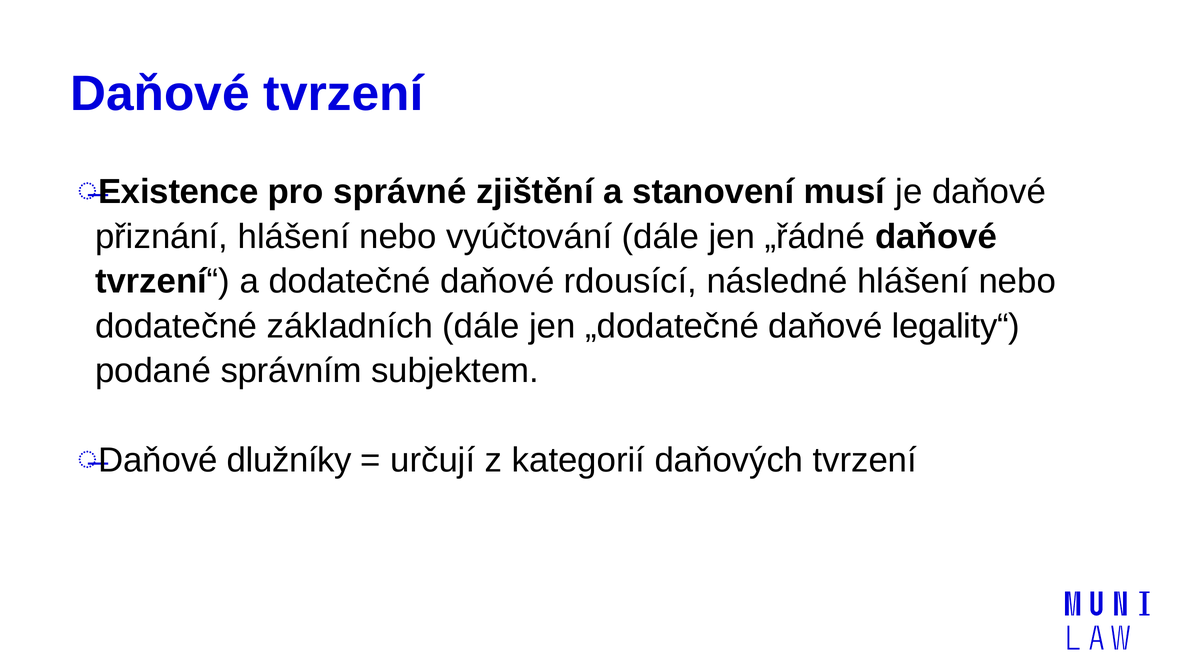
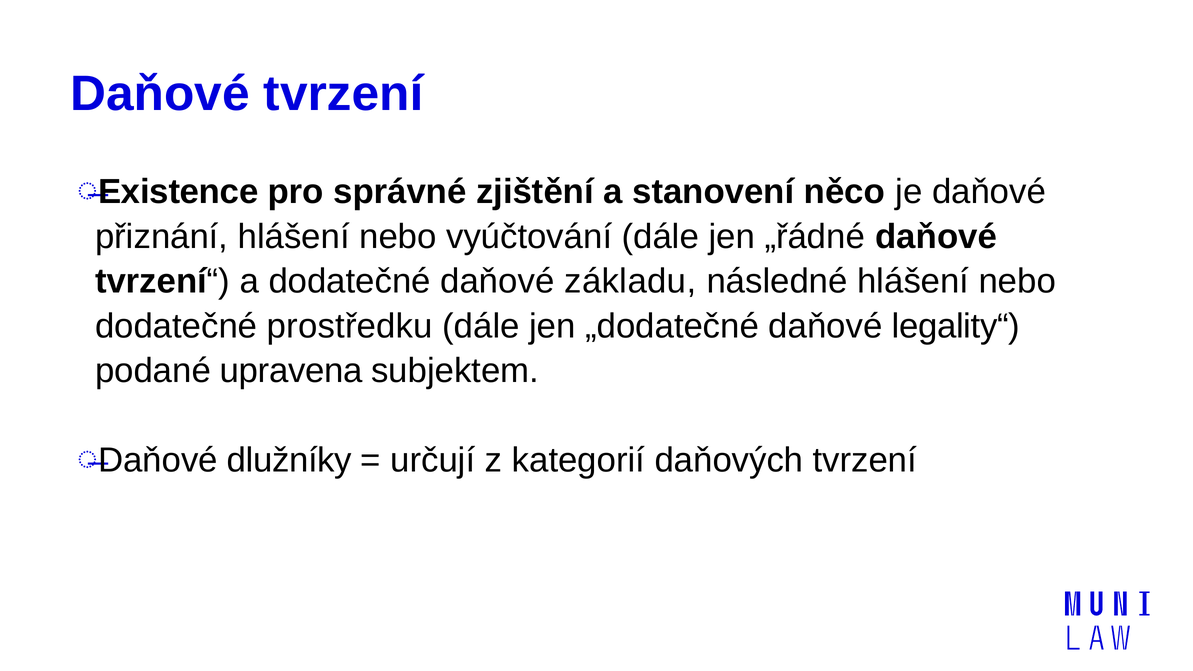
musí: musí -> něco (844, 192)
rdousící: rdousící -> základu (630, 281)
základních: základních -> prostředku (350, 326)
správním: správním -> upravena (291, 371)
